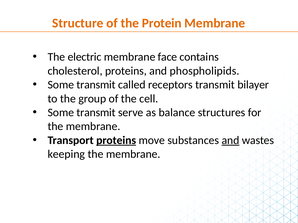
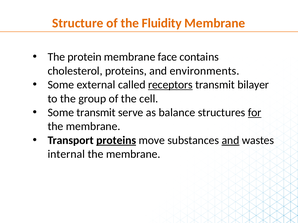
Protein: Protein -> Fluidity (162, 23)
electric: electric -> protein (85, 57)
phospholipids: phospholipids -> environments (205, 71)
transmit: transmit -> external (96, 85)
receptors underline: none -> present (170, 85)
for underline: none -> present (255, 113)
keeping: keeping -> internal (66, 154)
